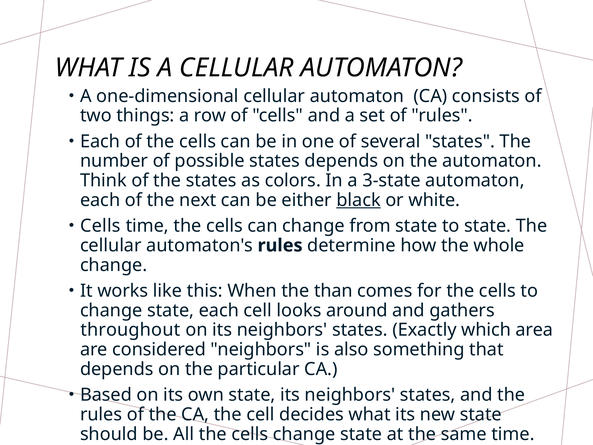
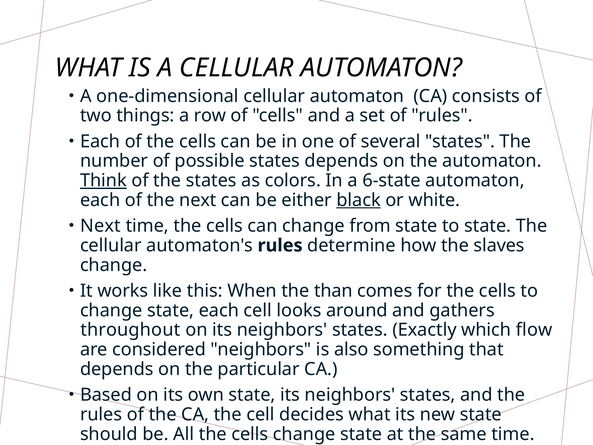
Think underline: none -> present (103, 180)
3-state: 3-state -> 6-state (391, 180)
Cells: Cells -> Next (100, 226)
whole: whole -> slaves (499, 245)
area: area -> flow (534, 330)
